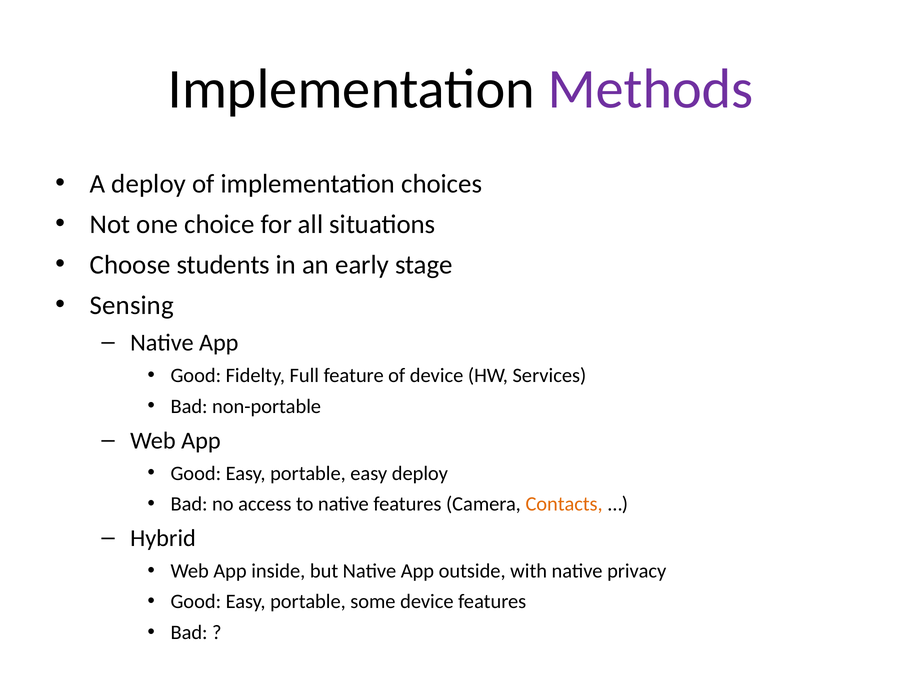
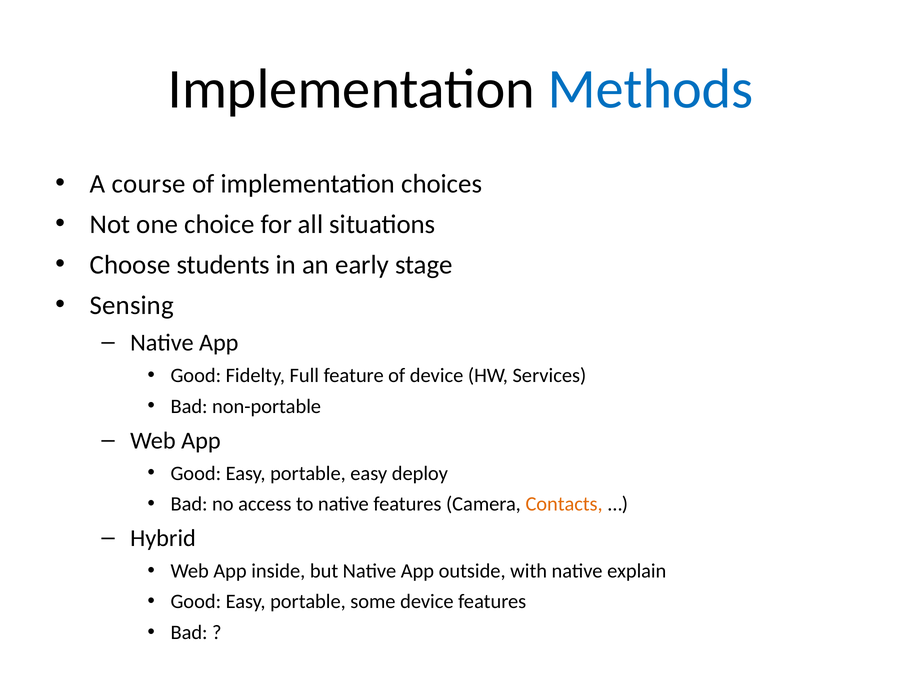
Methods colour: purple -> blue (651, 89)
A deploy: deploy -> course (149, 184)
privacy: privacy -> explain (637, 571)
